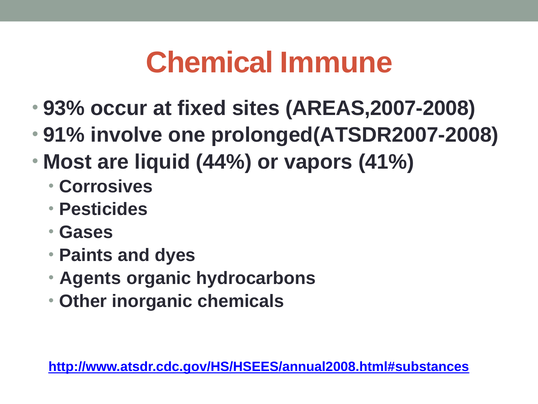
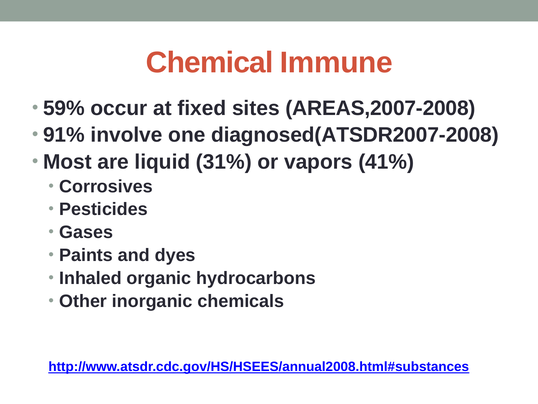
93%: 93% -> 59% (64, 108)
prolonged(ATSDR2007-2008: prolonged(ATSDR2007-2008 -> diagnosed(ATSDR2007-2008 (355, 135)
44%: 44% -> 31% (224, 162)
Agents: Agents -> Inhaled (90, 278)
